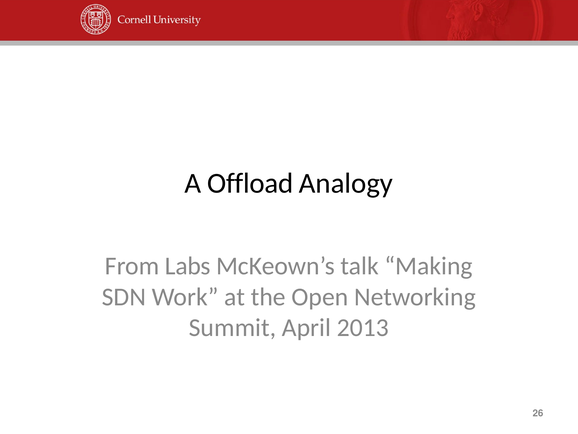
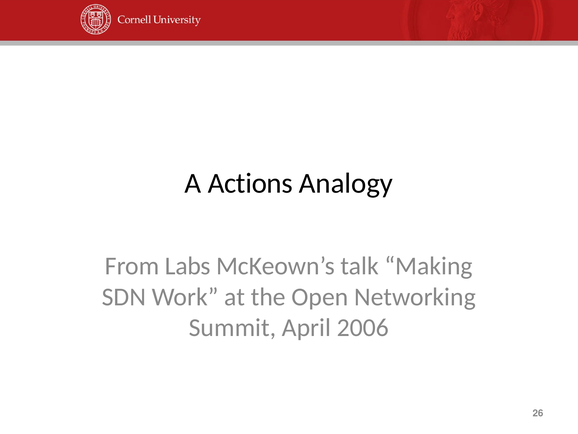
Offload: Offload -> Actions (250, 183)
2013: 2013 -> 2006 (363, 327)
